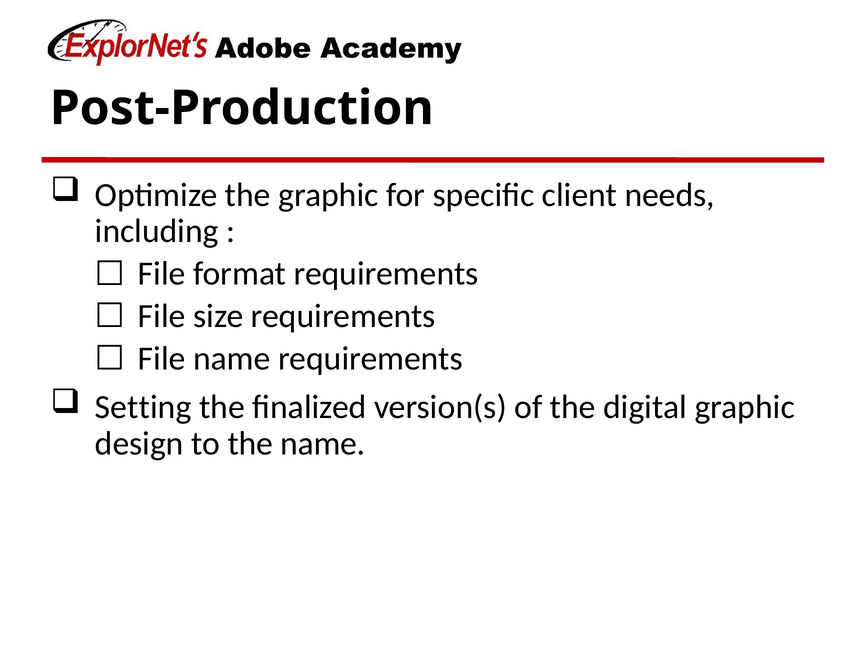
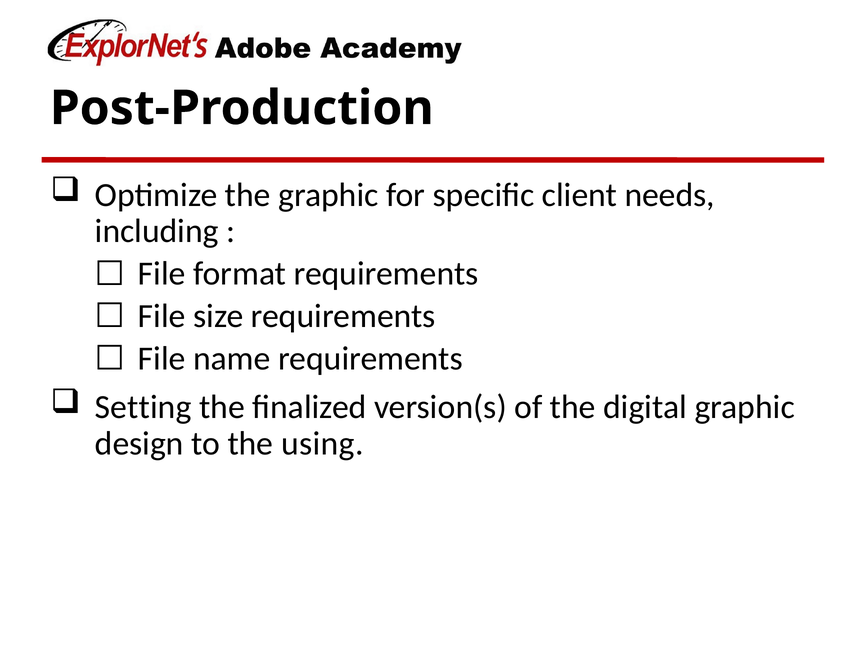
the name: name -> using (322, 443)
